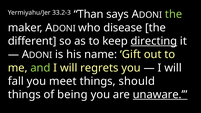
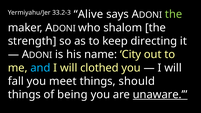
Than: Than -> Alive (88, 14)
disease: disease -> shalom (123, 28)
different: different -> strength (32, 41)
directing underline: present -> none (154, 41)
Gift: Gift -> City (131, 54)
and colour: light green -> light blue (40, 68)
regrets: regrets -> clothed (99, 68)
